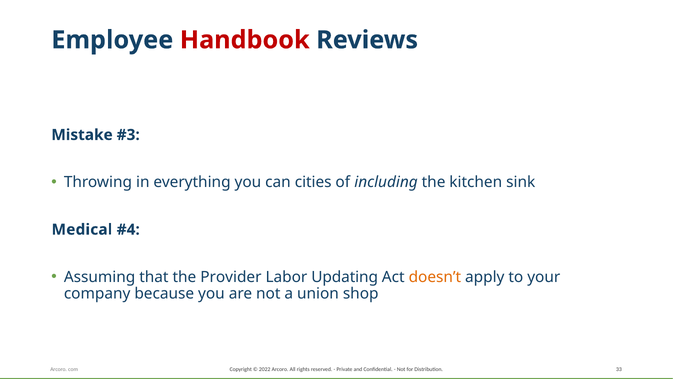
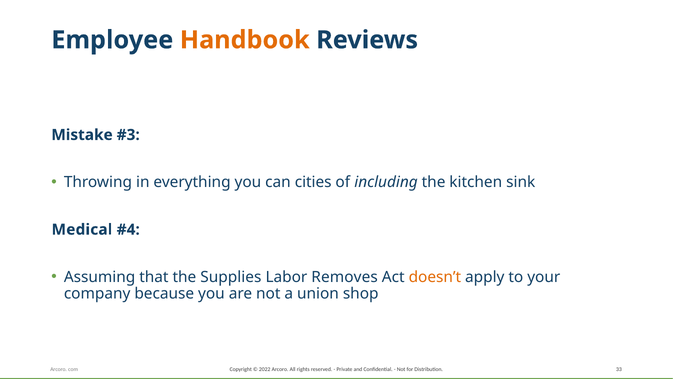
Handbook colour: red -> orange (245, 40)
Provider: Provider -> Supplies (231, 277)
Updating: Updating -> Removes (345, 277)
